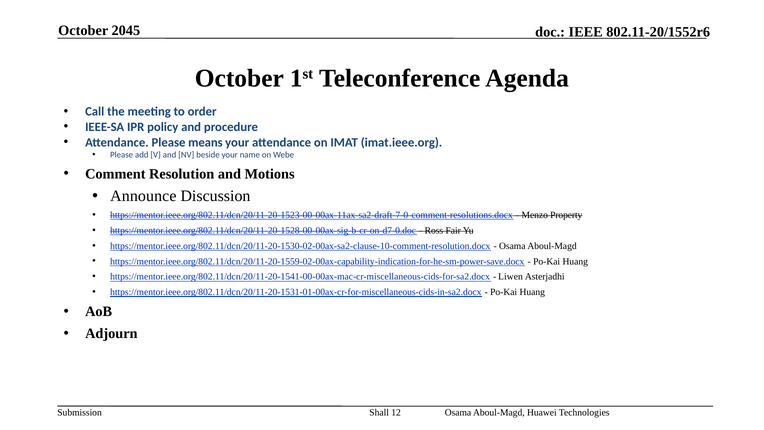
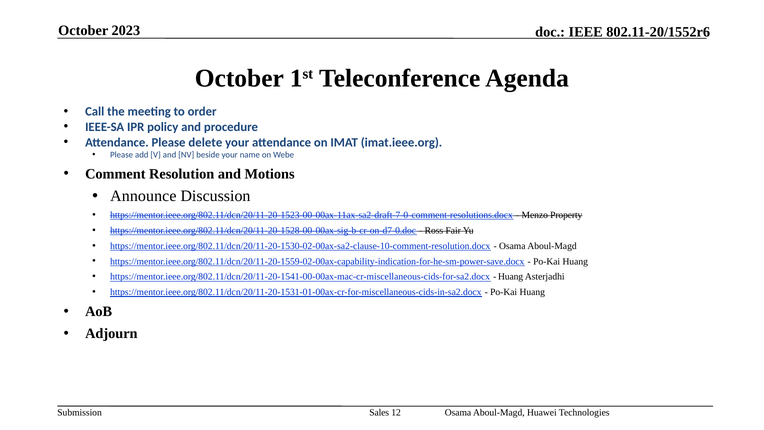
2045: 2045 -> 2023 (126, 30)
means: means -> delete (205, 142)
Liwen: Liwen -> Huang (511, 277)
Shall: Shall -> Sales (379, 412)
